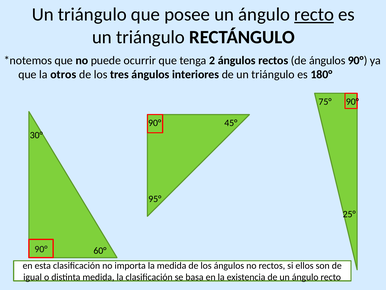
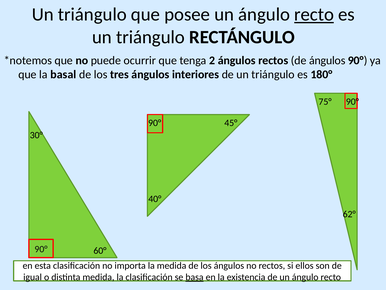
otros: otros -> basal (63, 74)
95°: 95° -> 40° (155, 199)
25°: 25° -> 62° (349, 214)
basa underline: none -> present (195, 277)
